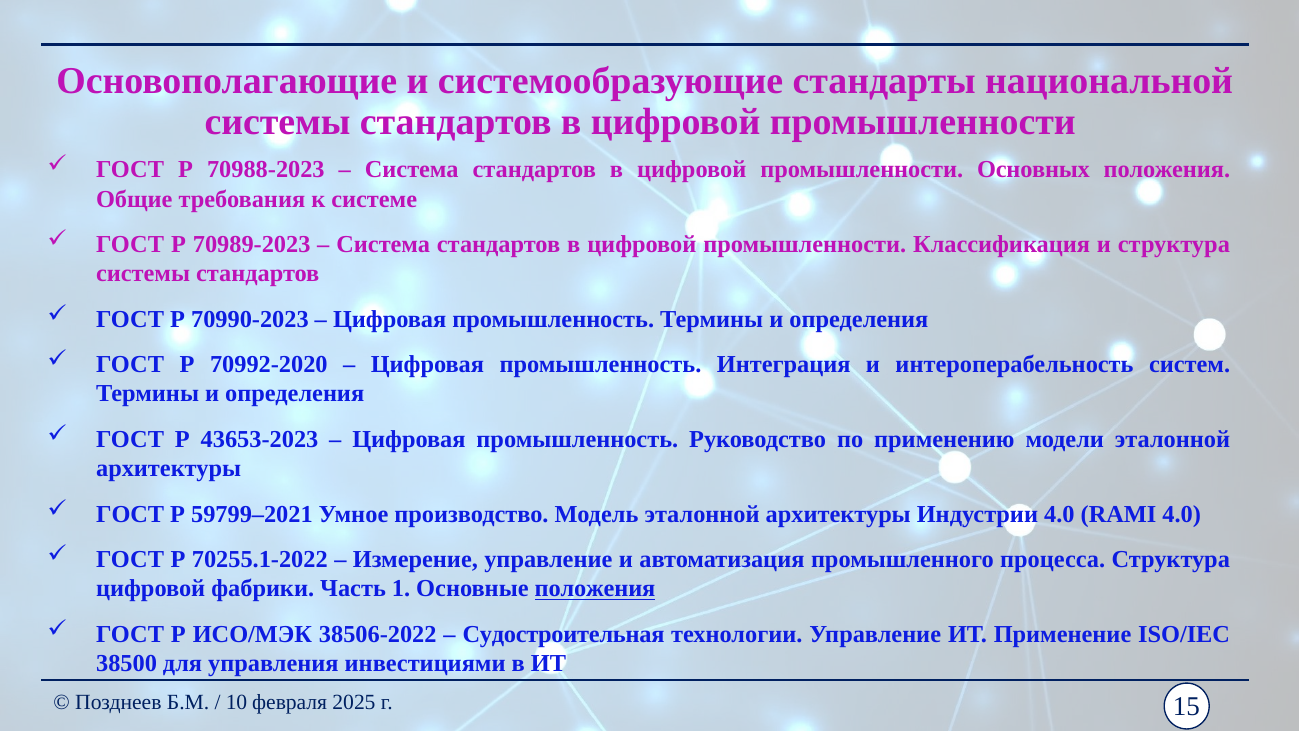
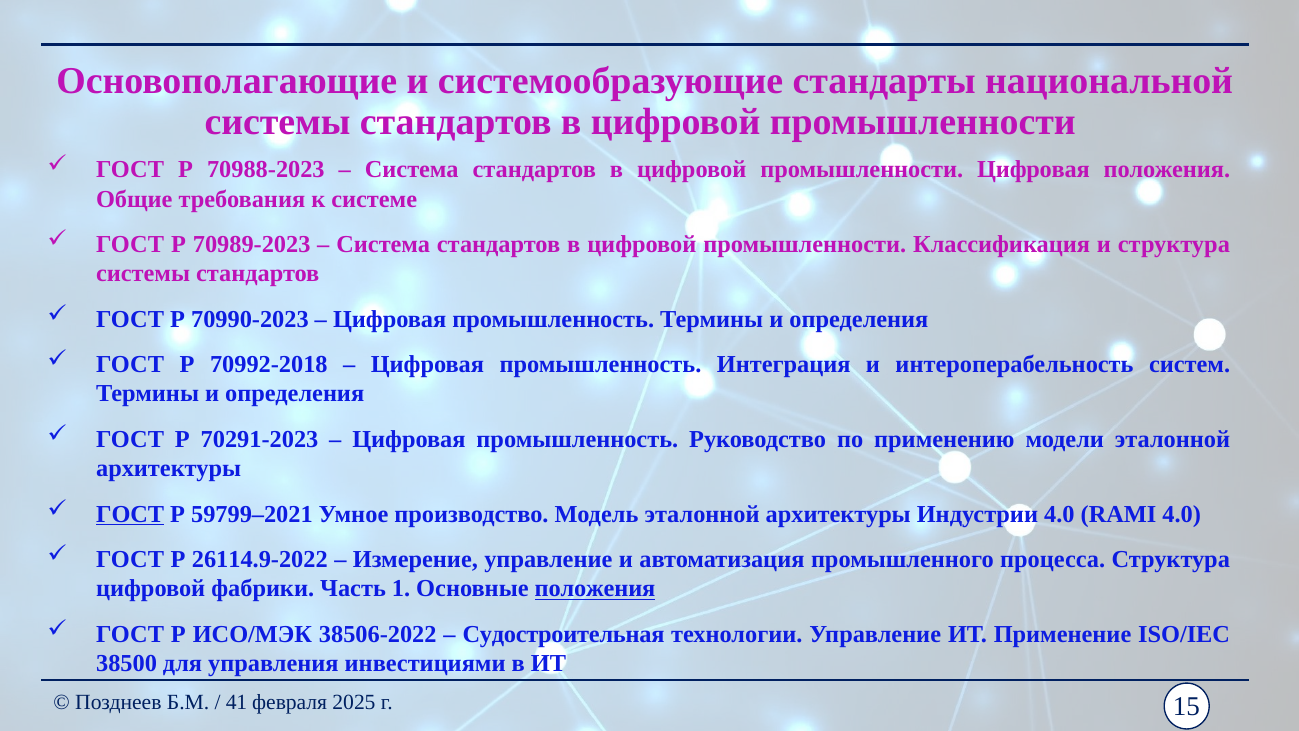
промышленности Основных: Основных -> Цифровая (1034, 170)
70992-2020: 70992-2020 -> 70992-2018 (269, 365)
43653-2023: 43653-2023 -> 70291-2023 (260, 439)
ГОСТ underline: none -> present (130, 514)
70255.1-2022: 70255.1-2022 -> 26114.9-2022 (260, 559)
10: 10 -> 41 (237, 702)
